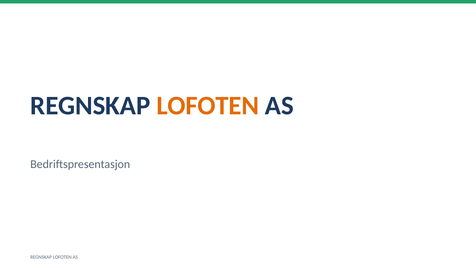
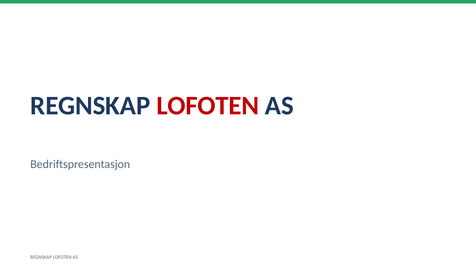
LOFOTEN colour: orange -> red (208, 106)
